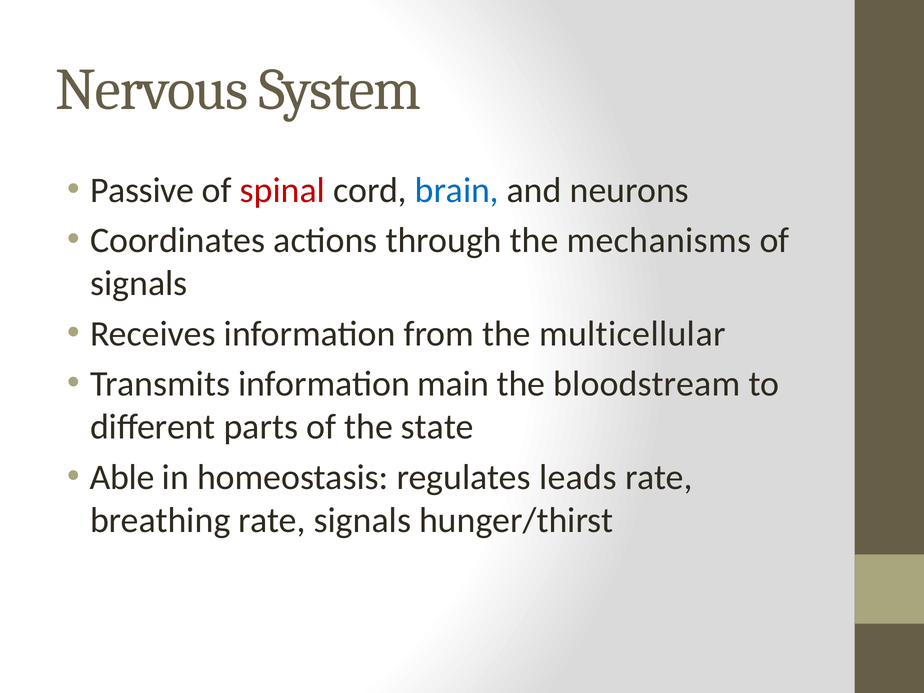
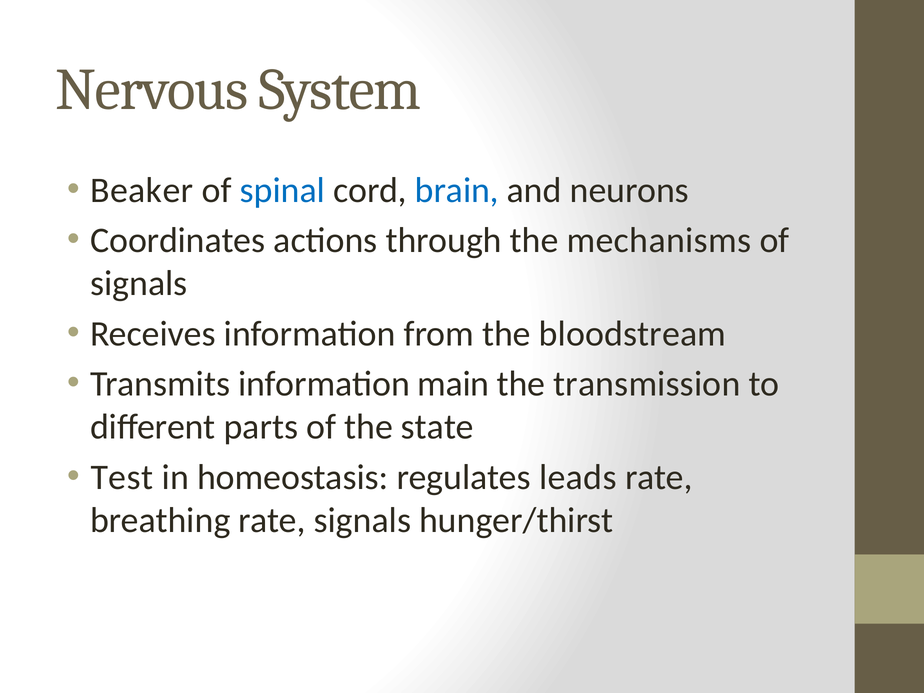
Passive: Passive -> Beaker (142, 190)
spinal colour: red -> blue (282, 190)
multicellular: multicellular -> bloodstream (632, 334)
bloodstream: bloodstream -> transmission (647, 384)
Able: Able -> Test (122, 477)
